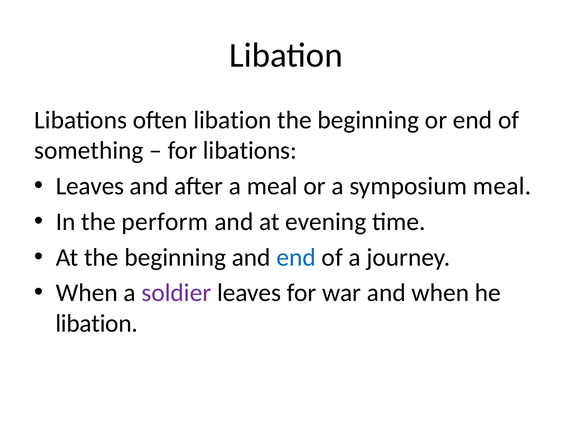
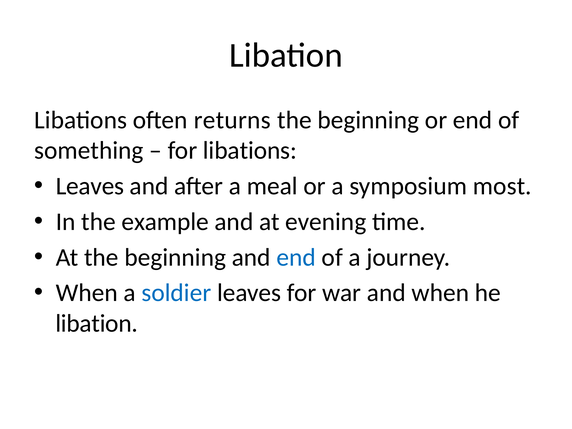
often libation: libation -> returns (232, 120)
symposium meal: meal -> most (502, 186)
perform: perform -> example (165, 222)
soldier colour: purple -> blue (176, 293)
